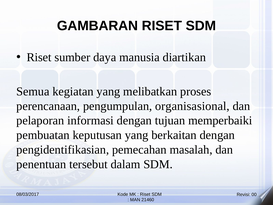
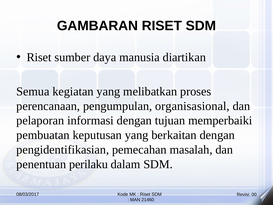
tersebut: tersebut -> perilaku (89, 164)
